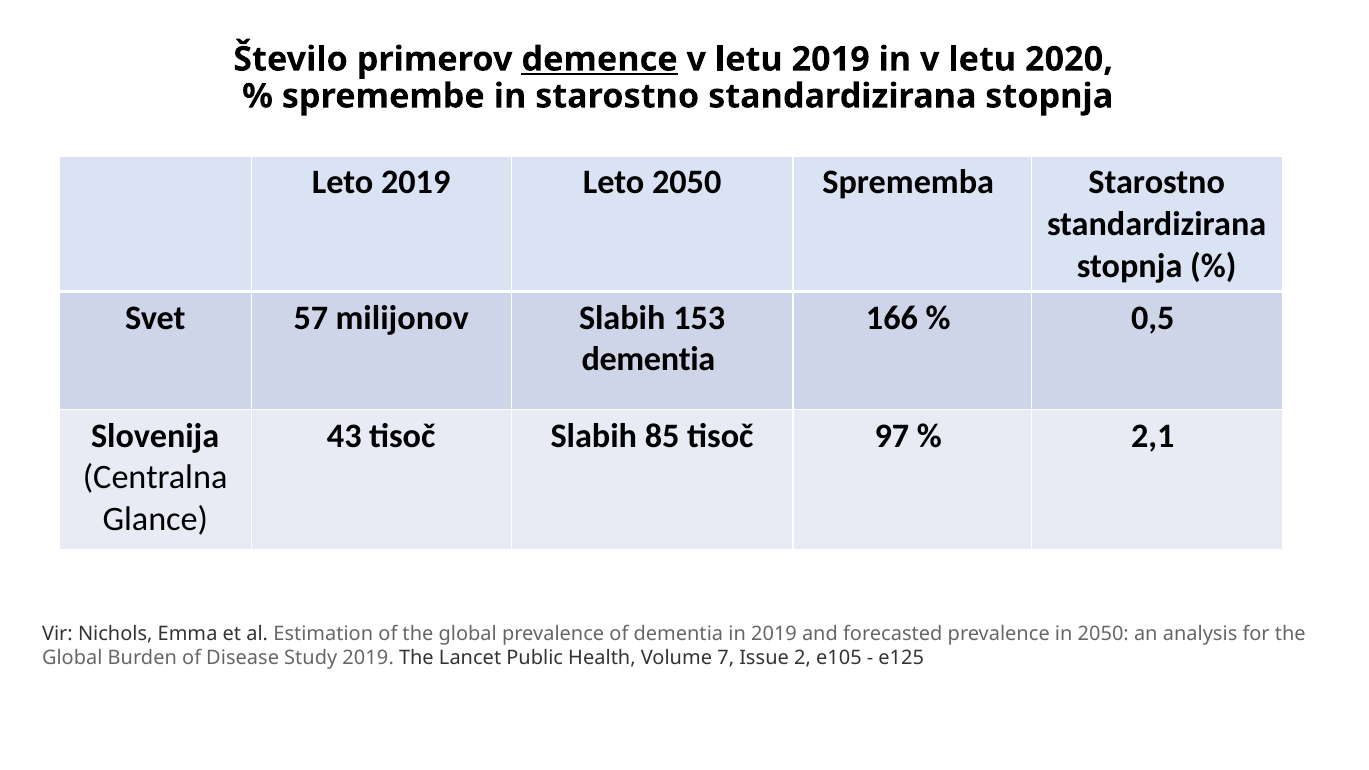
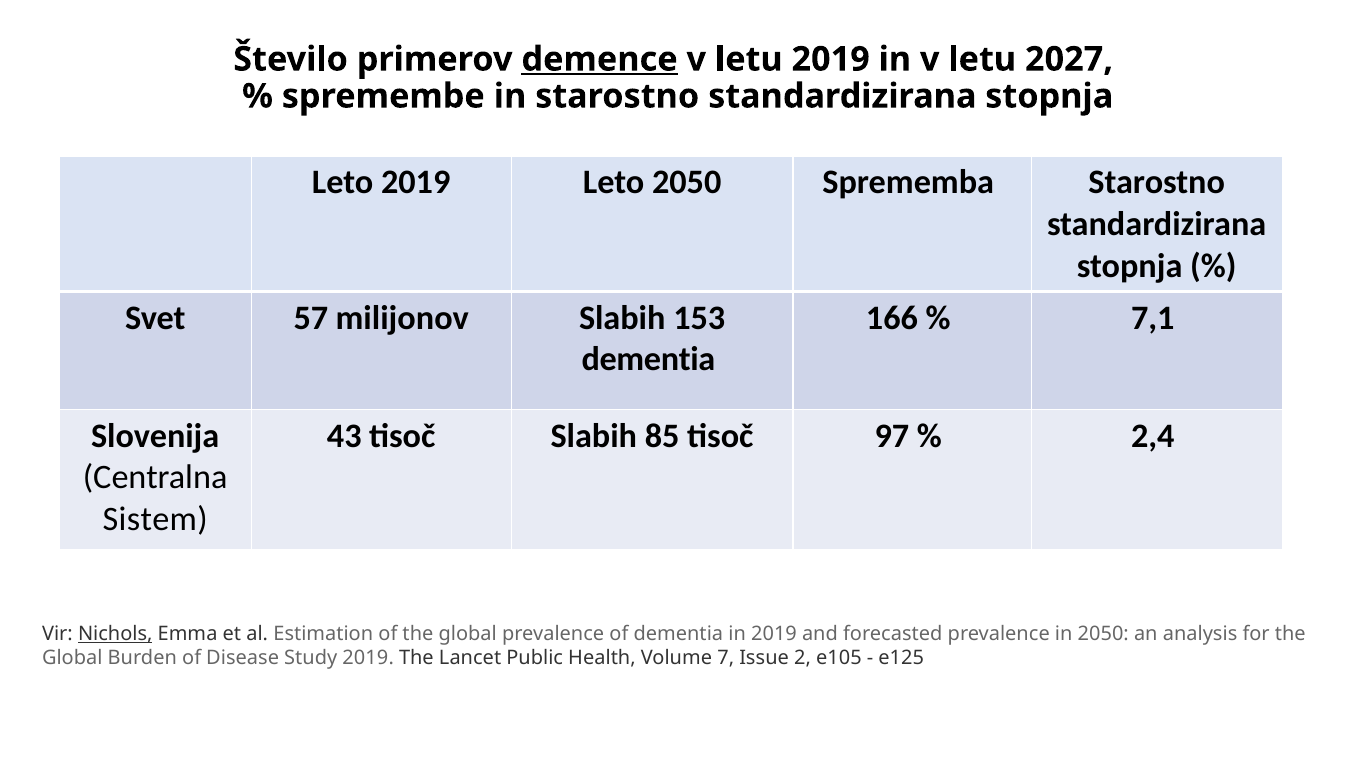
2020: 2020 -> 2027 (1069, 59)
0,5: 0,5 -> 7,1 (1153, 318)
2,1: 2,1 -> 2,4 (1153, 436)
Glance: Glance -> Sistem (155, 519)
Nichols underline: none -> present (115, 634)
